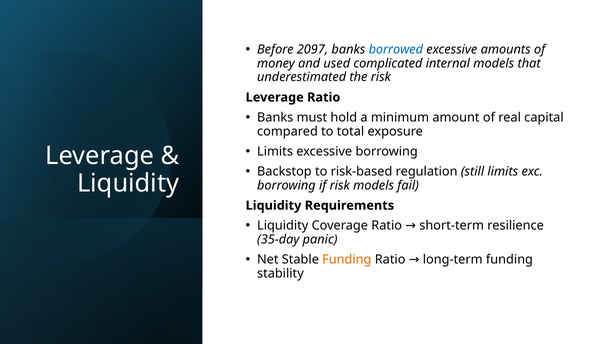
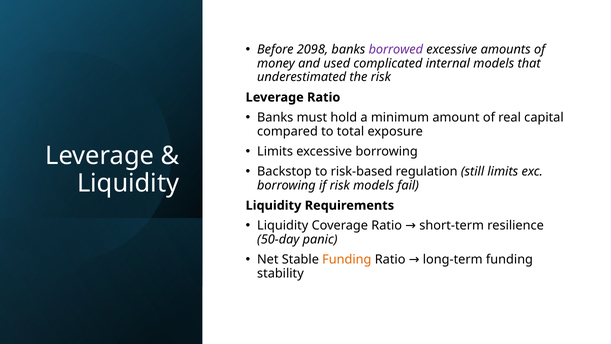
2097: 2097 -> 2098 (312, 50)
borrowed colour: blue -> purple (396, 50)
35-day: 35-day -> 50-day (278, 239)
